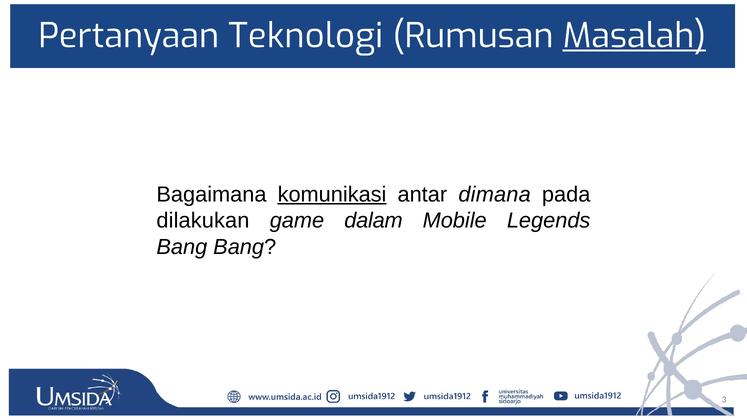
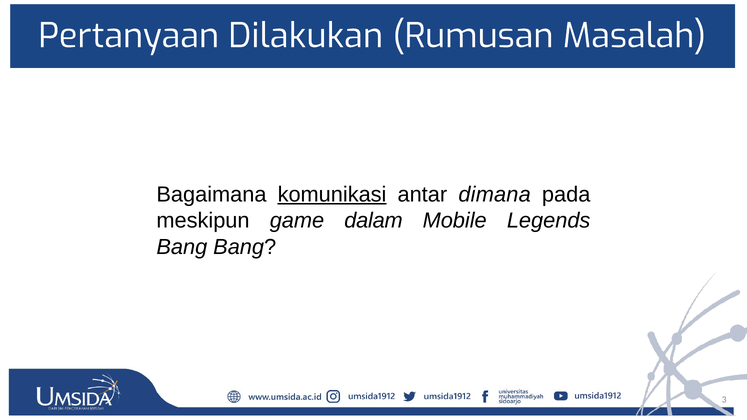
Teknologi: Teknologi -> Dilakukan (306, 36)
Masalah underline: present -> none (634, 36)
dilakukan: dilakukan -> meskipun (203, 221)
